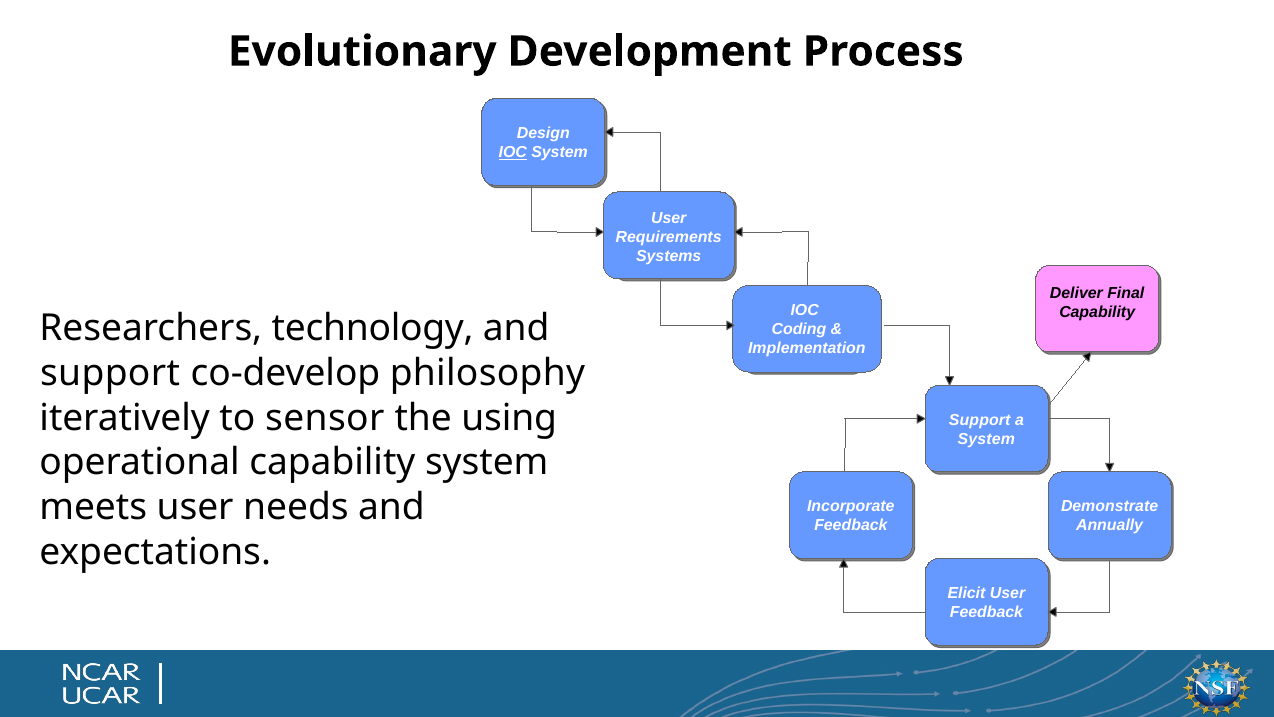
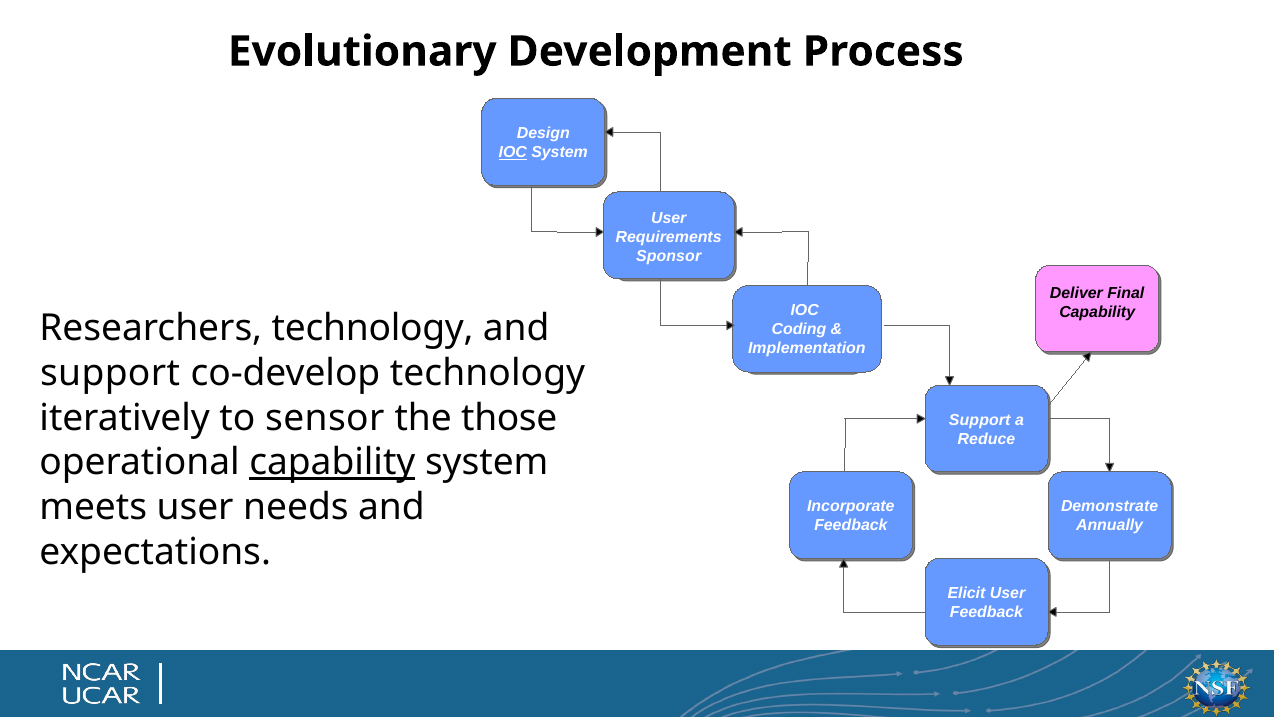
Systems: Systems -> Sponsor (669, 257)
co-develop philosophy: philosophy -> technology (488, 373)
using: using -> those (509, 418)
System: System -> Reduce (986, 439)
capability underline: none -> present (332, 462)
